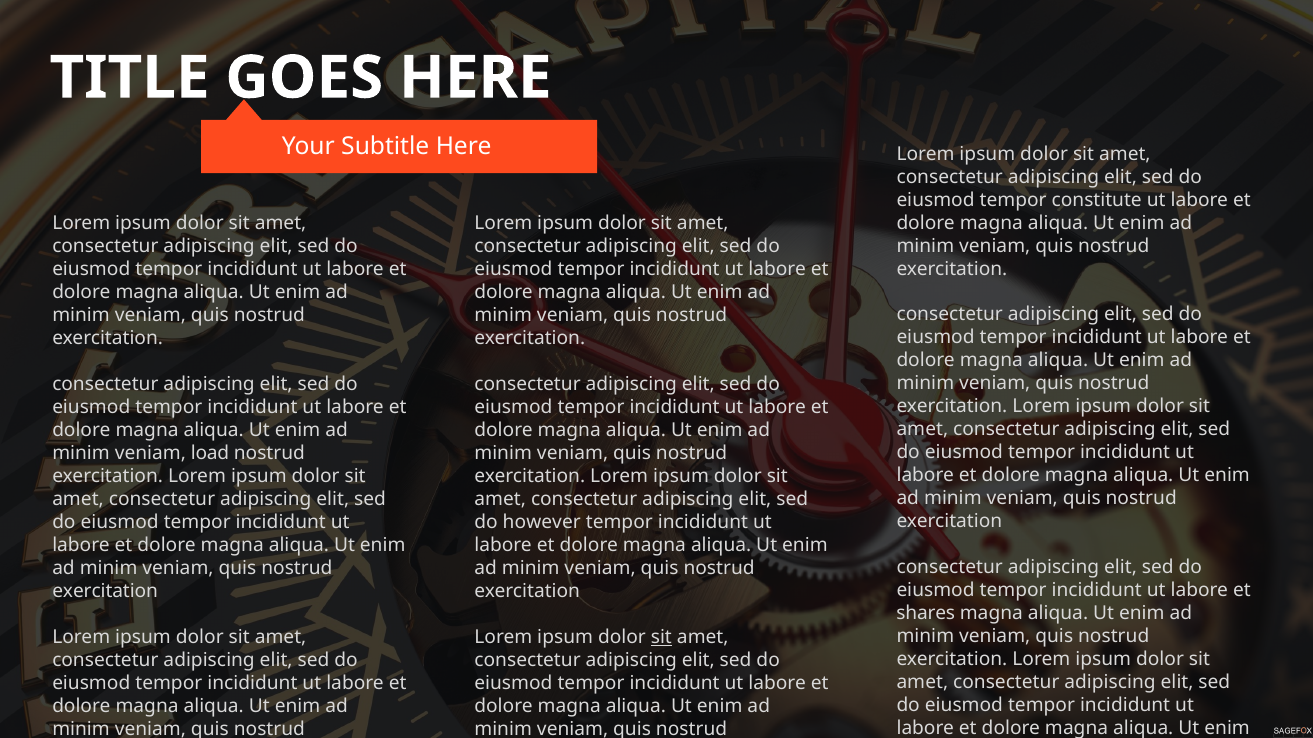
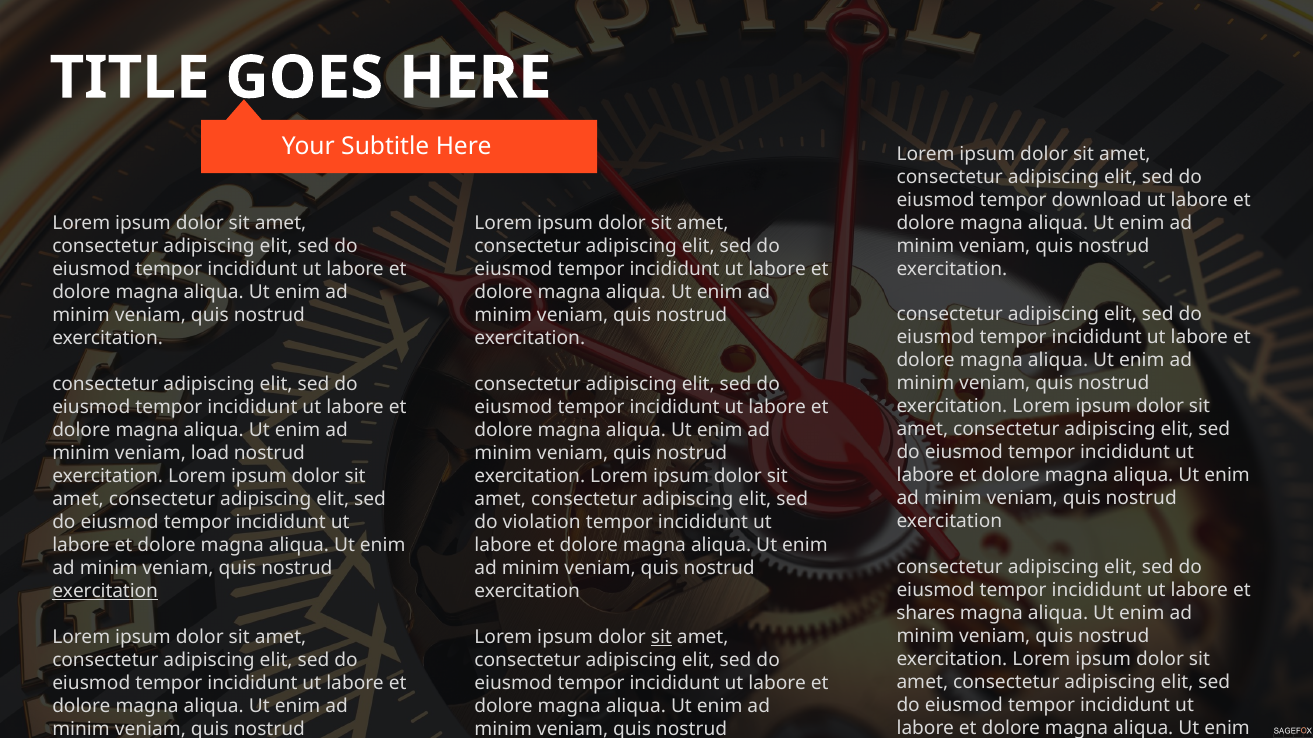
constitute: constitute -> download (1097, 200)
however: however -> violation (542, 522)
exercitation underline: none -> present (105, 591)
